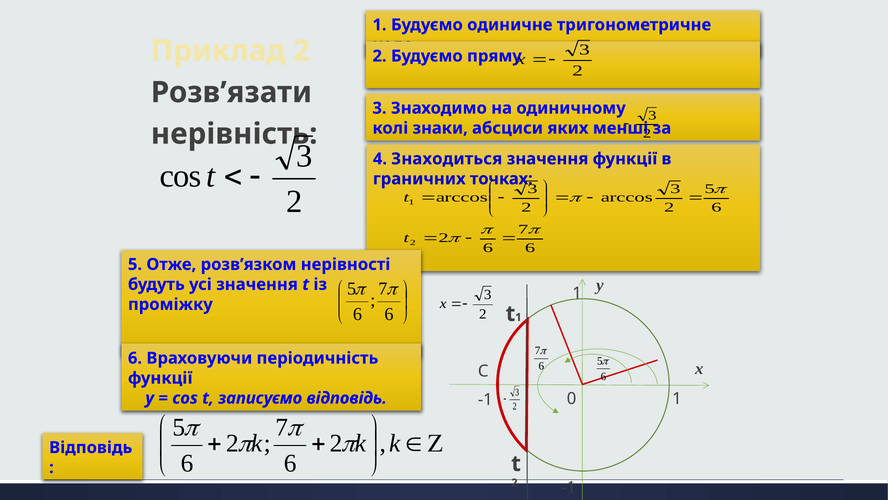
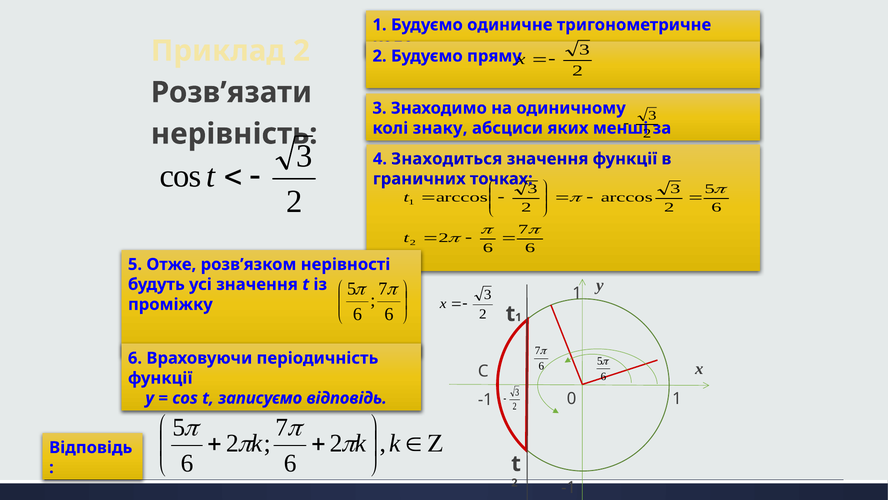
знаки: знаки -> знаку (440, 128)
